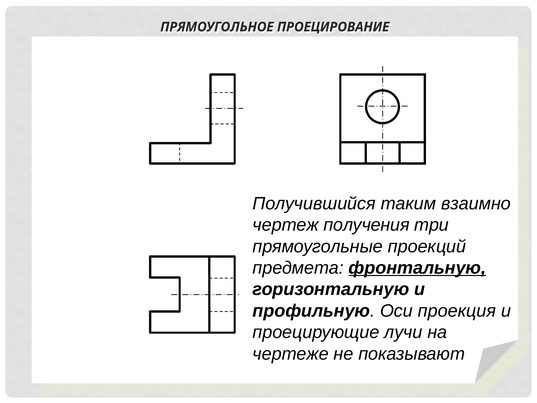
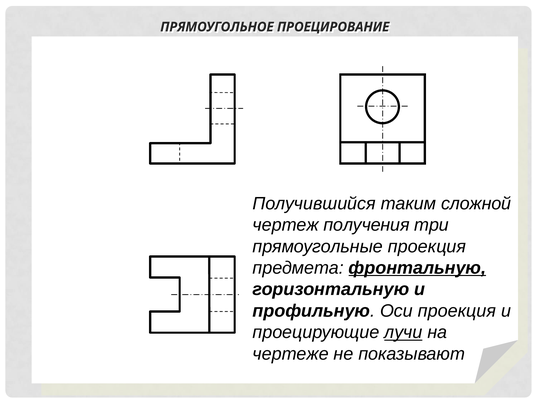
взаимно: взаимно -> сложной (476, 203)
прямоугольные проекций: проекций -> проекция (427, 246)
лучи underline: none -> present (403, 332)
